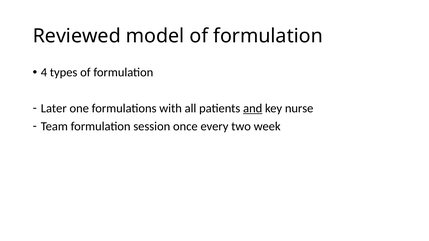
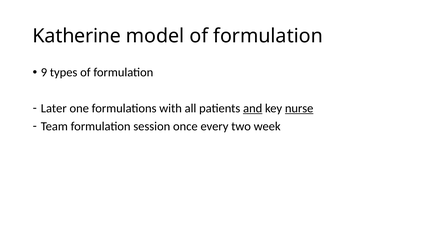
Reviewed: Reviewed -> Katherine (77, 36)
4: 4 -> 9 (44, 73)
nurse underline: none -> present (299, 109)
